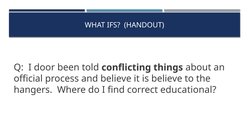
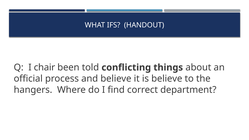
door: door -> chair (45, 67)
educational: educational -> department (188, 90)
